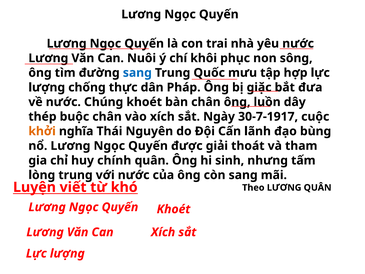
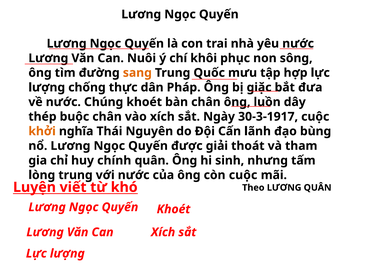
sang colour: blue -> orange (137, 73)
30-7-1917: 30-7-1917 -> 30-3-1917 (268, 117)
còn sang: sang -> cuộc (243, 175)
